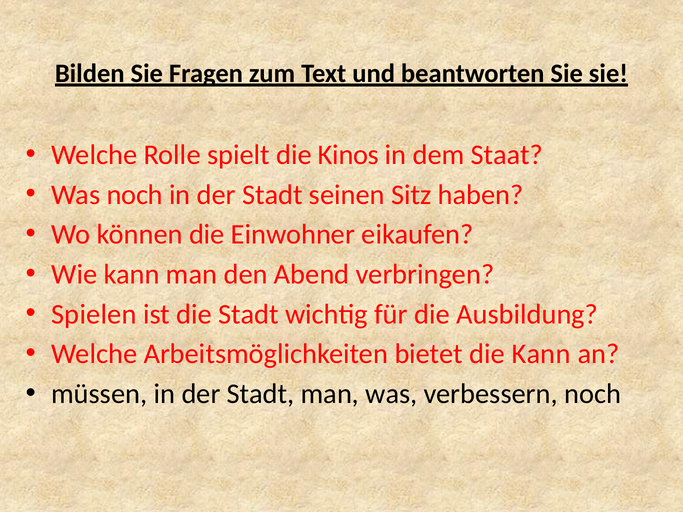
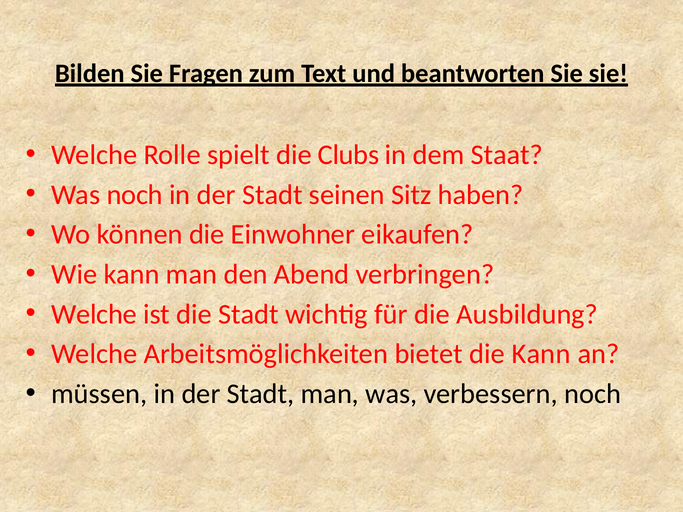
Kinos: Kinos -> Clubs (348, 155)
Spielen: Spielen -> Welche (94, 314)
